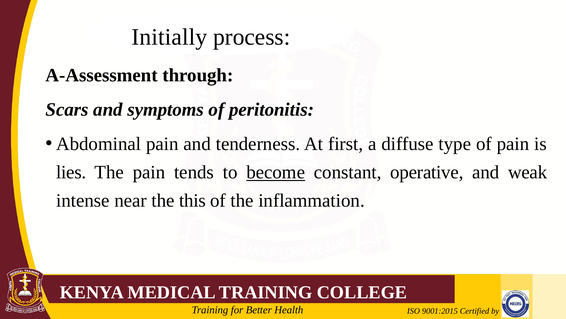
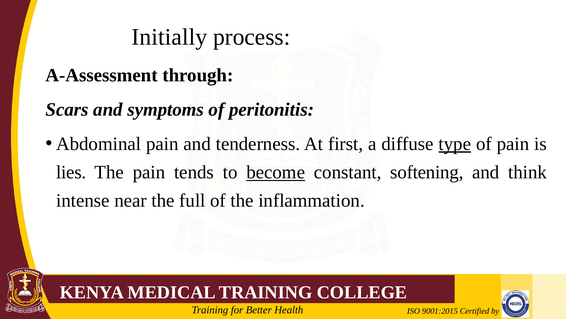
type underline: none -> present (455, 144)
operative: operative -> softening (427, 172)
weak: weak -> think (528, 172)
this: this -> full (192, 200)
